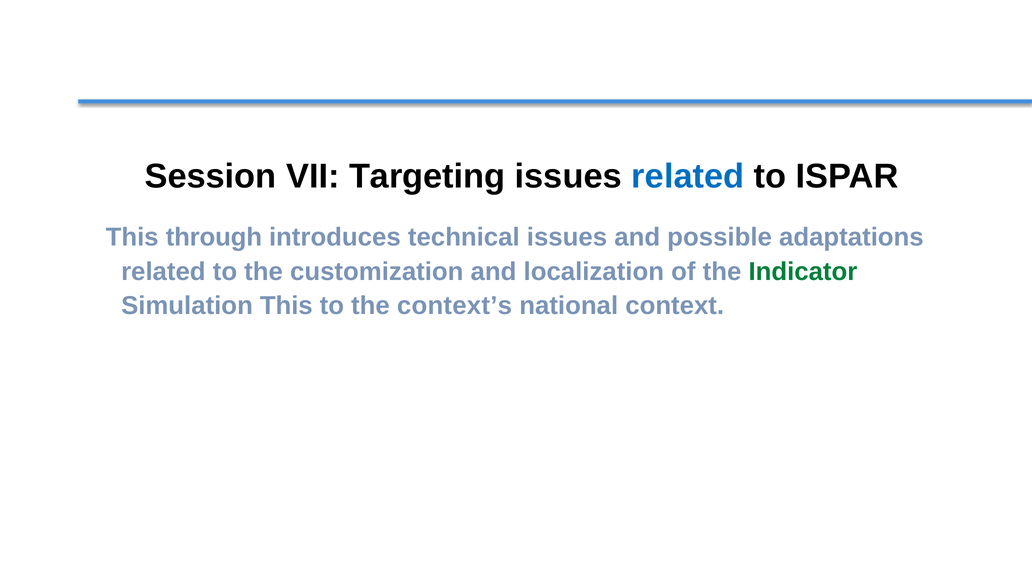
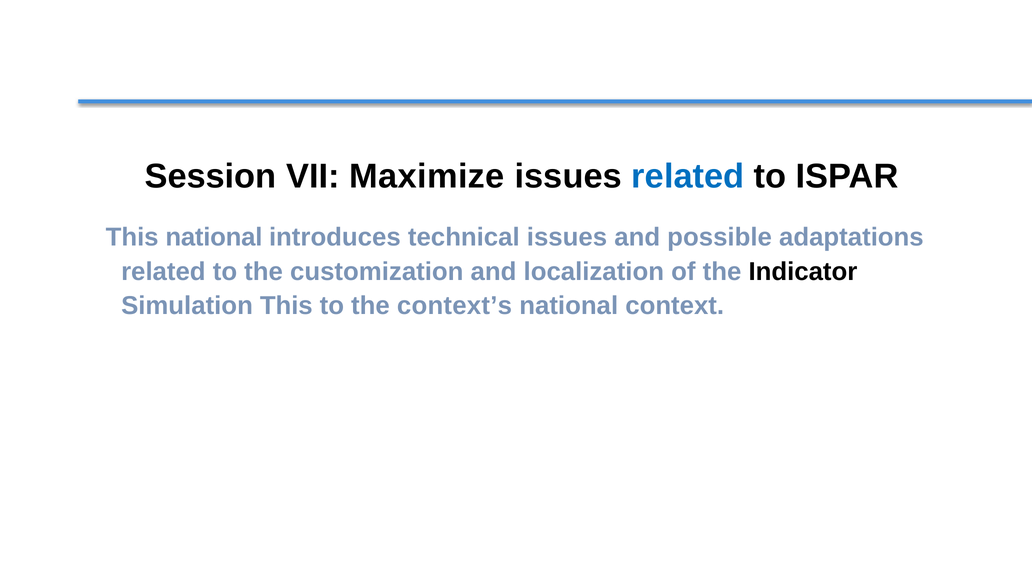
Targeting: Targeting -> Maximize (427, 176)
This through: through -> national (214, 237)
Indicator colour: green -> black (803, 271)
